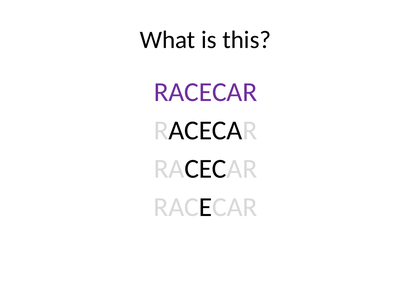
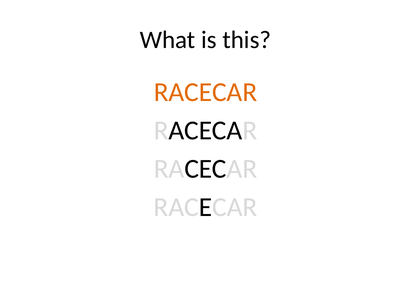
RACECAR colour: purple -> orange (205, 92)
